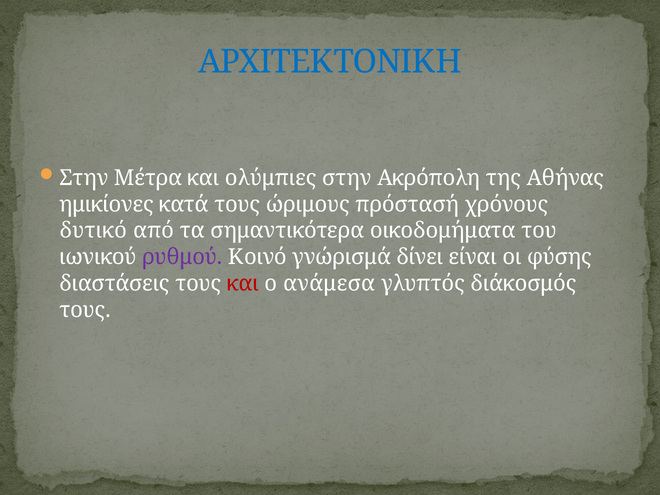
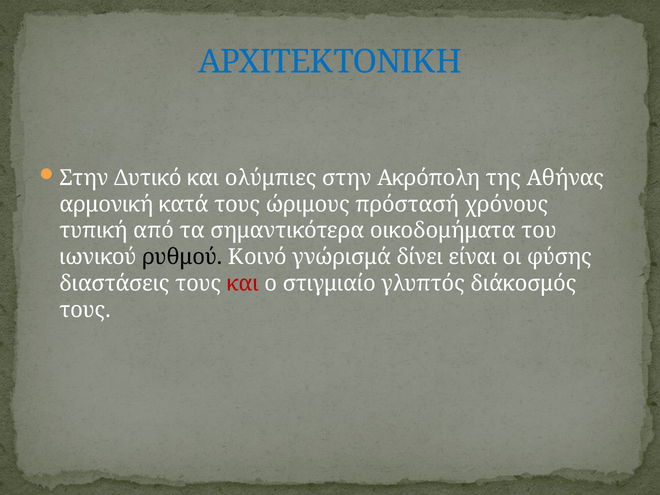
Μέτρα: Μέτρα -> Δυτικό (148, 178)
ημικίονες: ημικίονες -> αρμονική (106, 204)
δυτικό: δυτικό -> τυπική (93, 231)
ρυθμού colour: purple -> black (182, 257)
ανάμεσα: ανάμεσα -> στιγμιαίο (329, 283)
